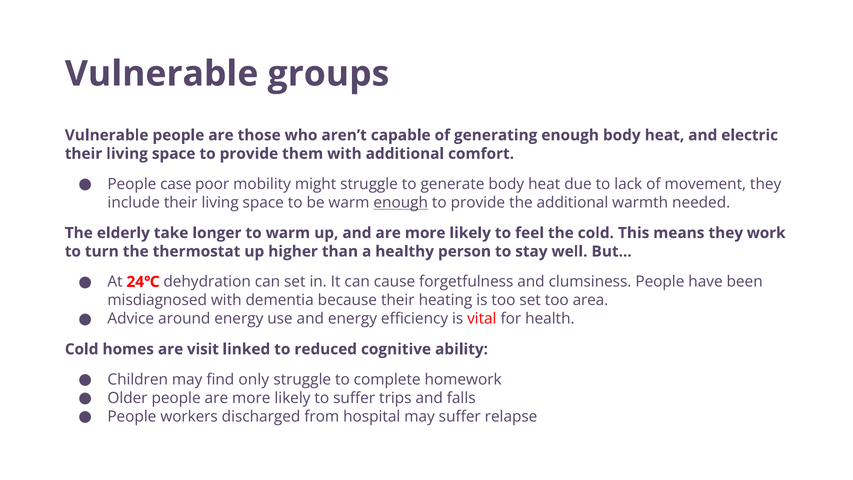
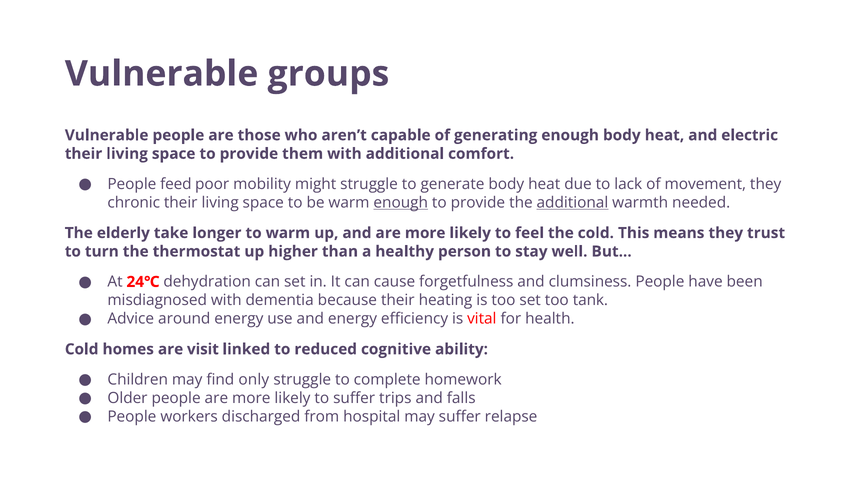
case: case -> feed (176, 184)
include: include -> chronic (134, 203)
additional underline: none -> present (572, 203)
work: work -> trust (766, 233)
area: area -> tank (590, 300)
